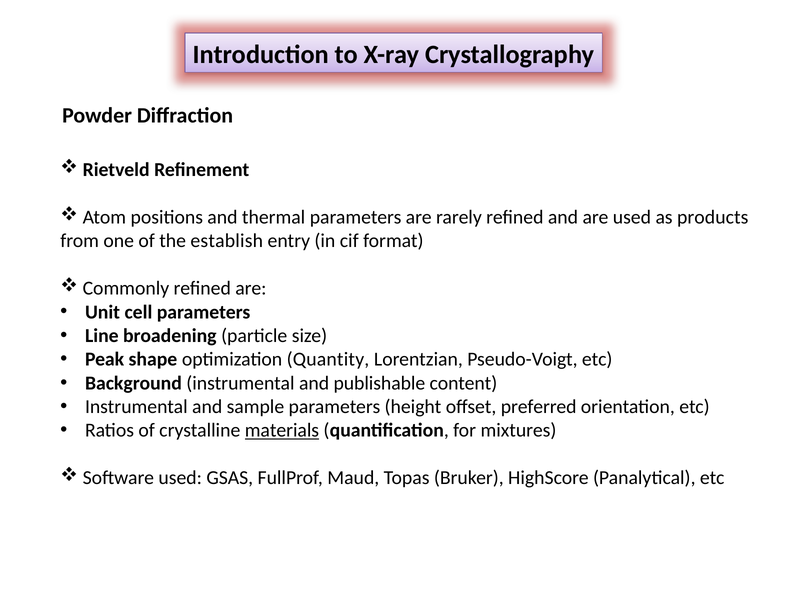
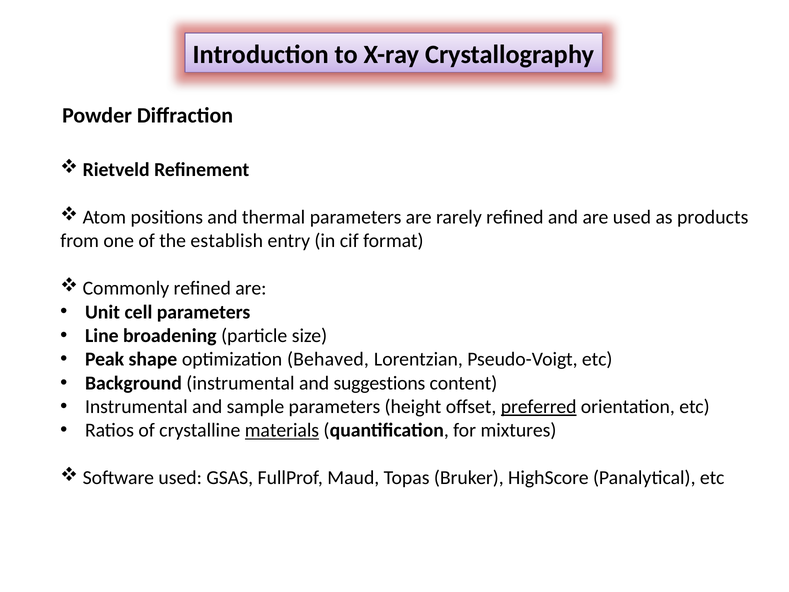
Quantity: Quantity -> Behaved (328, 359)
publishable: publishable -> suggestions (379, 383)
preferred underline: none -> present (539, 407)
